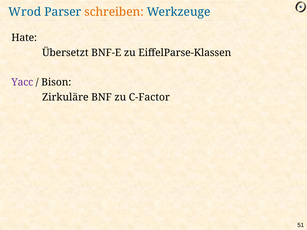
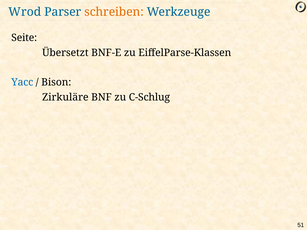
Hate: Hate -> Seite (24, 38)
Yacc colour: purple -> blue (22, 82)
C-Factor: C-Factor -> C-Schlug (149, 97)
